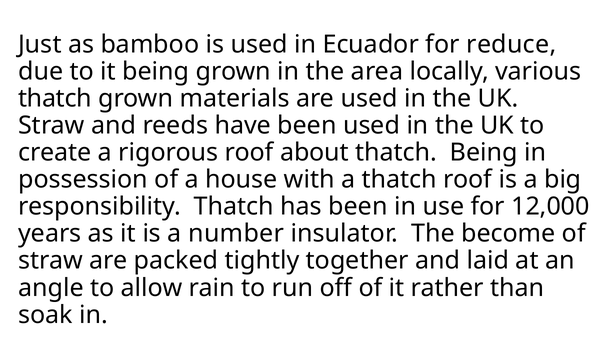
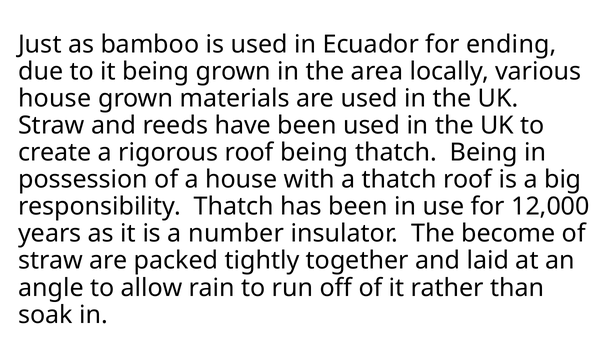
reduce: reduce -> ending (511, 44)
thatch: thatch -> house (55, 99)
roof about: about -> being (314, 153)
